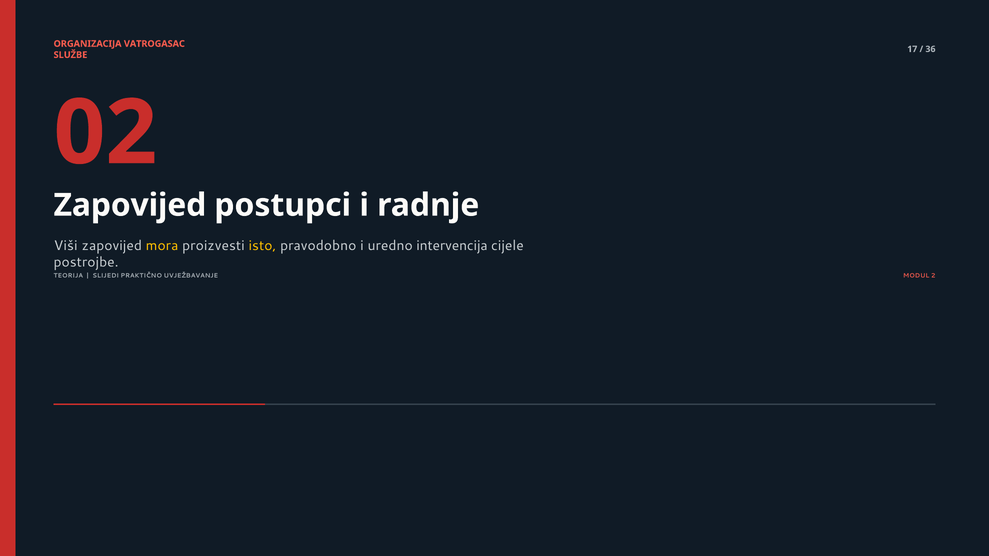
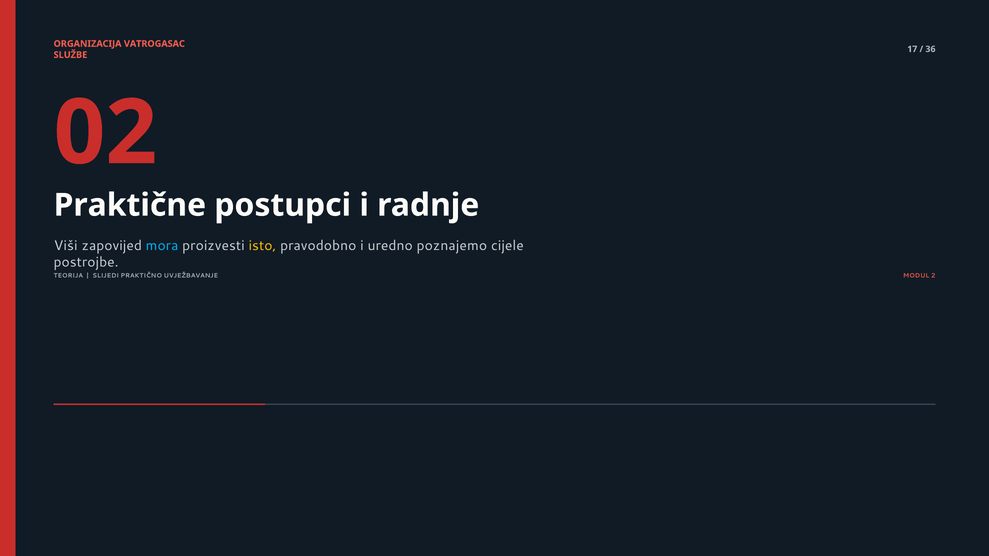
Zapovijed: Zapovijed -> Praktične (130, 205)
mora colour: yellow -> light blue (162, 246)
intervencija: intervencija -> poznajemo (452, 246)
